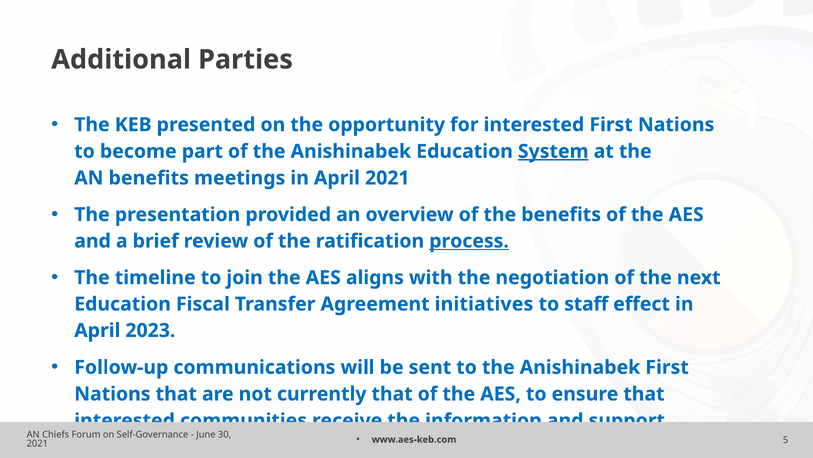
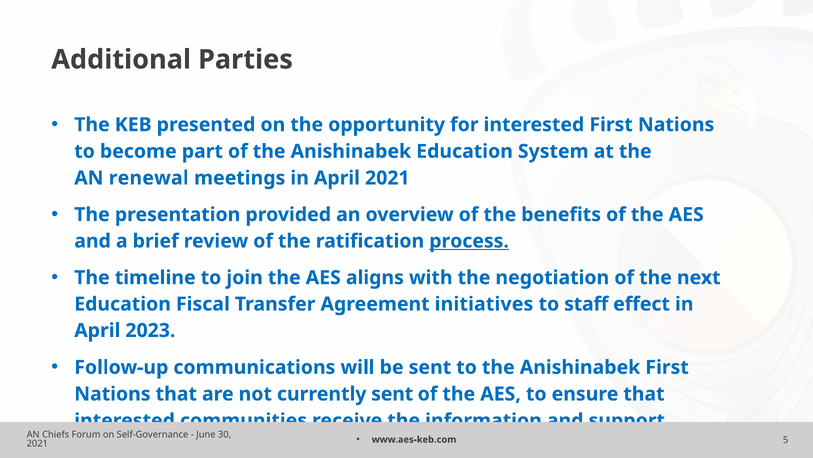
System underline: present -> none (553, 151)
AN benefits: benefits -> renewal (149, 178)
currently that: that -> sent (392, 393)
